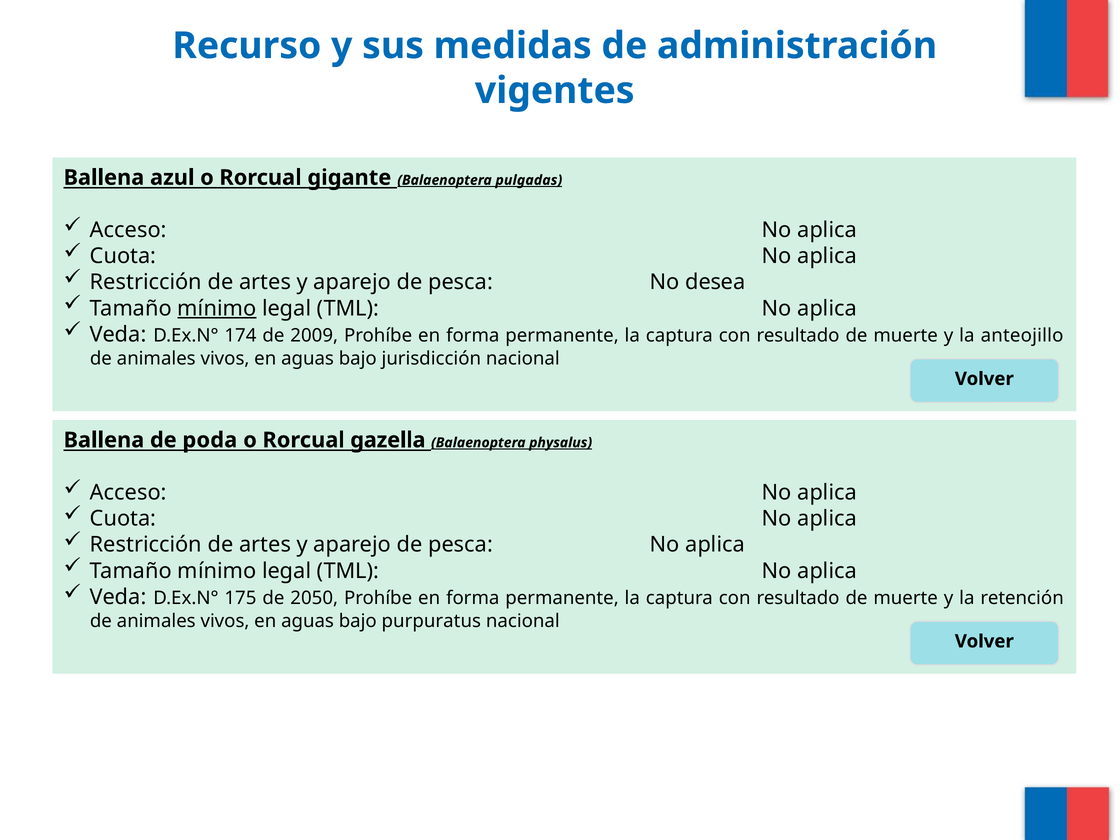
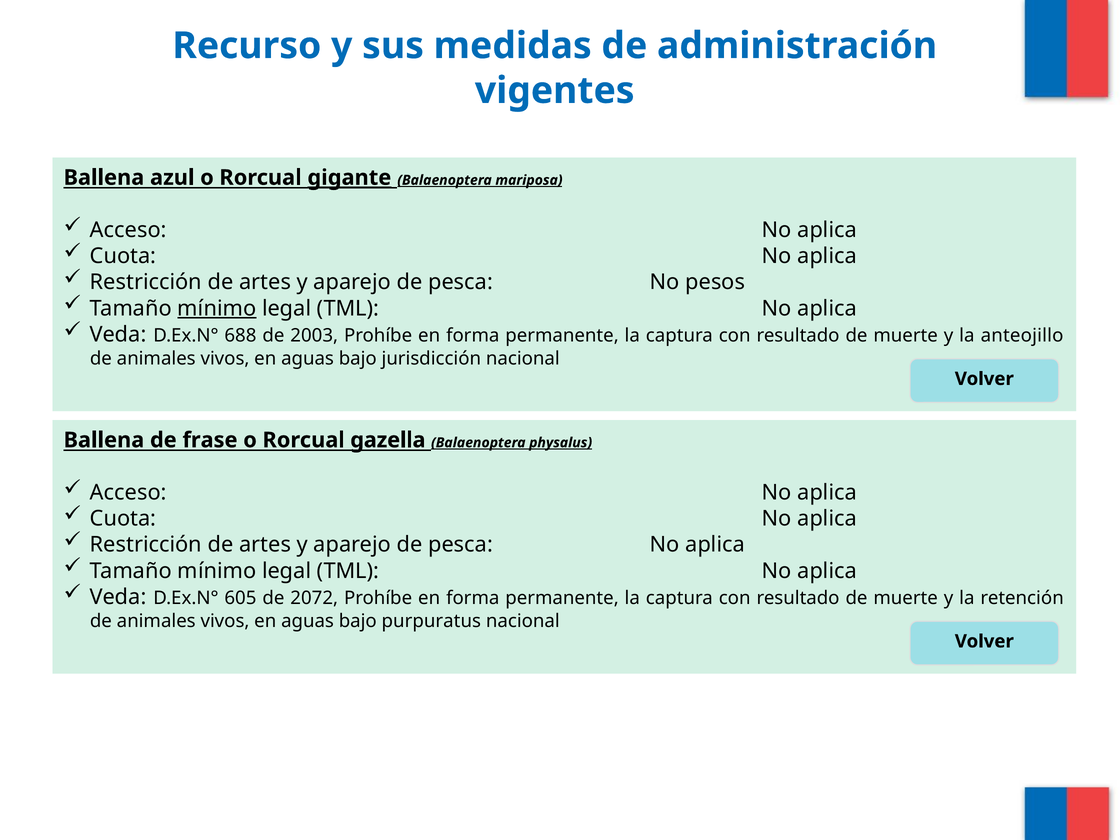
gigante underline: none -> present (349, 178)
pulgadas: pulgadas -> mariposa (529, 180)
desea: desea -> pesos (715, 282)
174: 174 -> 688 (240, 336)
2009: 2009 -> 2003 (314, 336)
poda: poda -> frase (210, 440)
175: 175 -> 605 (240, 598)
2050: 2050 -> 2072 (314, 598)
